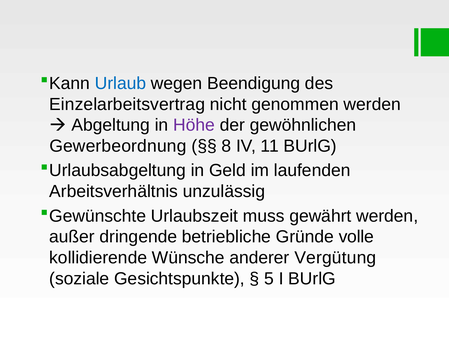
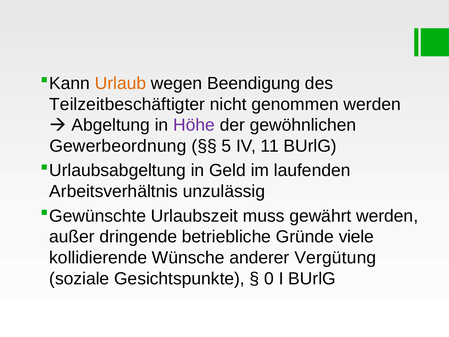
Urlaub colour: blue -> orange (120, 83)
Einzelarbeitsvertrag: Einzelarbeitsvertrag -> Teilzeitbeschäftigter (127, 104)
8: 8 -> 5 (226, 146)
volle: volle -> viele (356, 237)
5: 5 -> 0 (269, 278)
